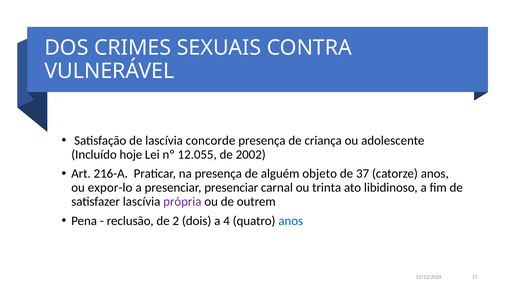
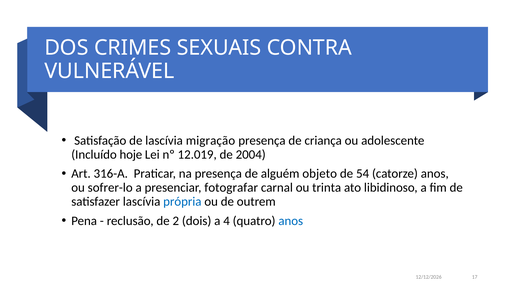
concorde: concorde -> migração (211, 140)
12.055: 12.055 -> 12.019 (197, 154)
2002: 2002 -> 2004 (251, 154)
216-A: 216-A -> 316-A (111, 174)
37: 37 -> 54 (363, 174)
expor-lo: expor-lo -> sofrer-lo (110, 187)
presenciar presenciar: presenciar -> fotografar (231, 187)
própria colour: purple -> blue (182, 201)
